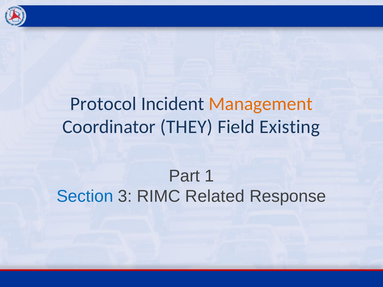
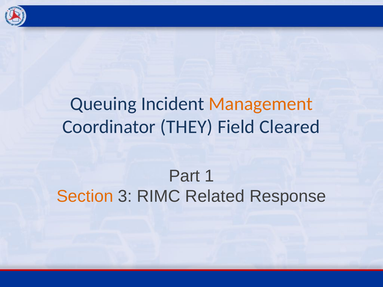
Protocol: Protocol -> Queuing (103, 104)
Existing: Existing -> Cleared (290, 127)
Section colour: blue -> orange (85, 196)
